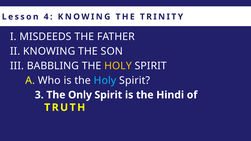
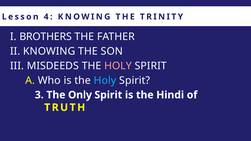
MISDEEDS: MISDEEDS -> BROTHERS (46, 37)
BABBLING: BABBLING -> MISDEEDS (53, 66)
HOLY colour: yellow -> pink (118, 66)
